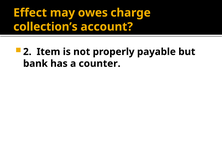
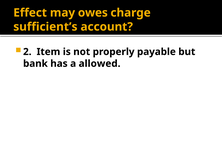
collection’s: collection’s -> sufficient’s (45, 27)
counter: counter -> allowed (100, 64)
